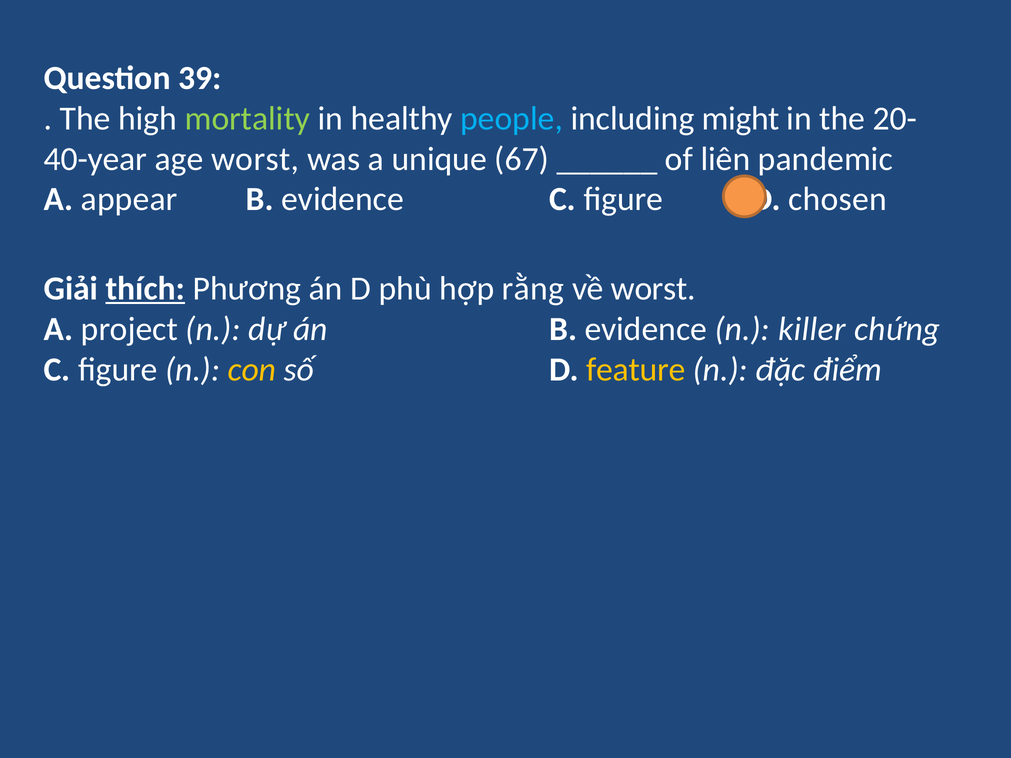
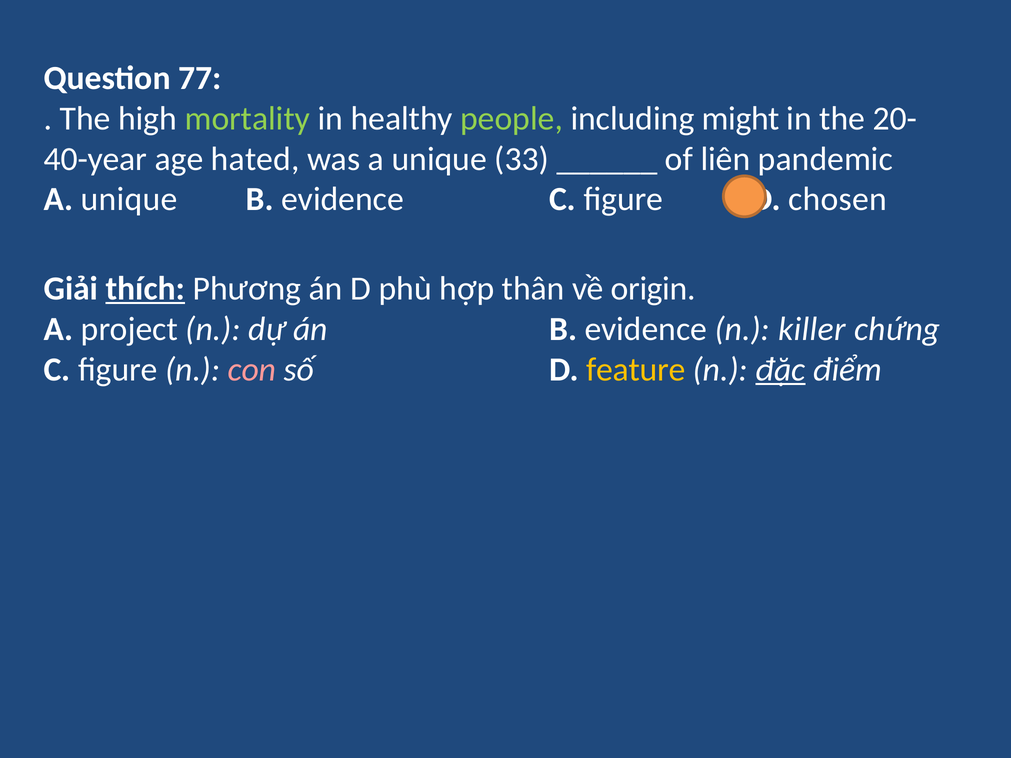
39: 39 -> 77 (200, 78)
people colour: light blue -> light green (512, 119)
age worst: worst -> hated (255, 159)
67: 67 -> 33 (522, 159)
appear: appear -> unique (129, 199)
rằng: rằng -> thân (533, 289)
về worst: worst -> origin (653, 289)
con colour: yellow -> pink (252, 370)
đặc underline: none -> present (781, 370)
